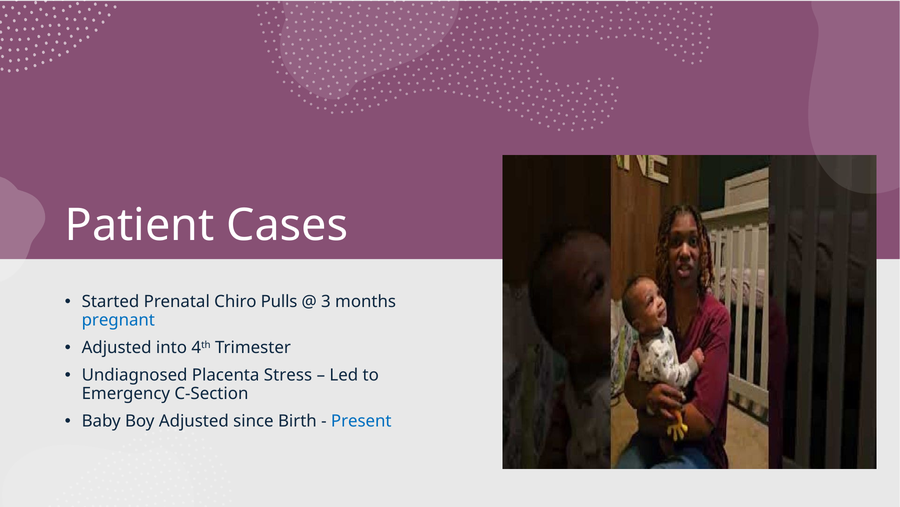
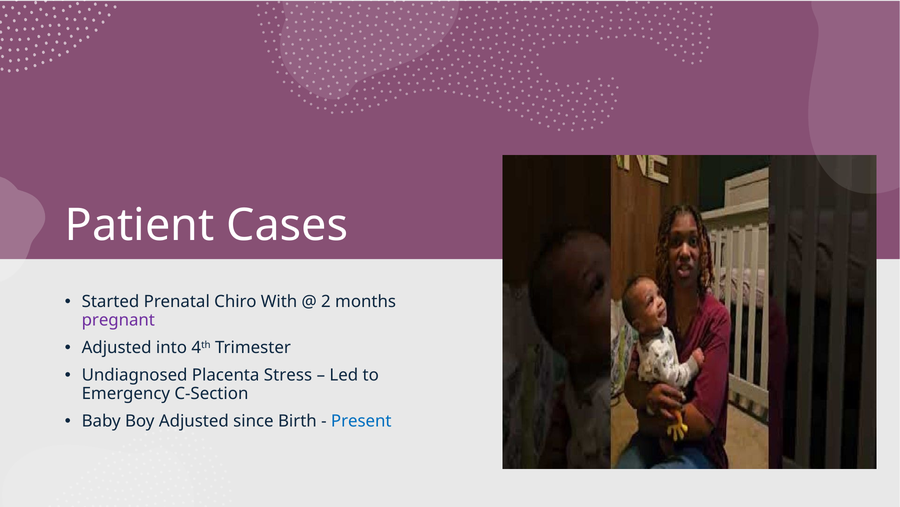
Pulls: Pulls -> With (279, 301)
3: 3 -> 2 (326, 301)
pregnant colour: blue -> purple (118, 320)
